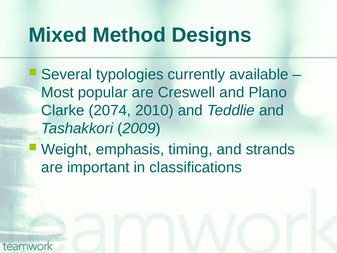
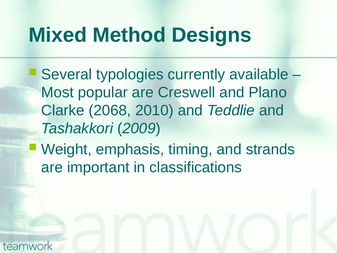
2074: 2074 -> 2068 (110, 110)
